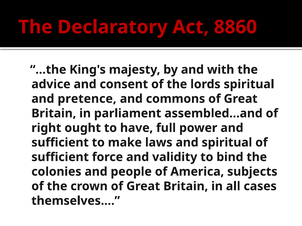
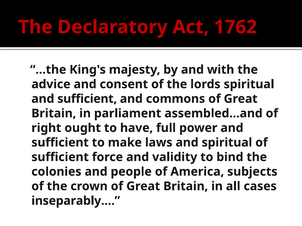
8860: 8860 -> 1762 (235, 27)
pretence: pretence -> sufficient (87, 99)
themselves.…: themselves.… -> inseparably.… (76, 201)
